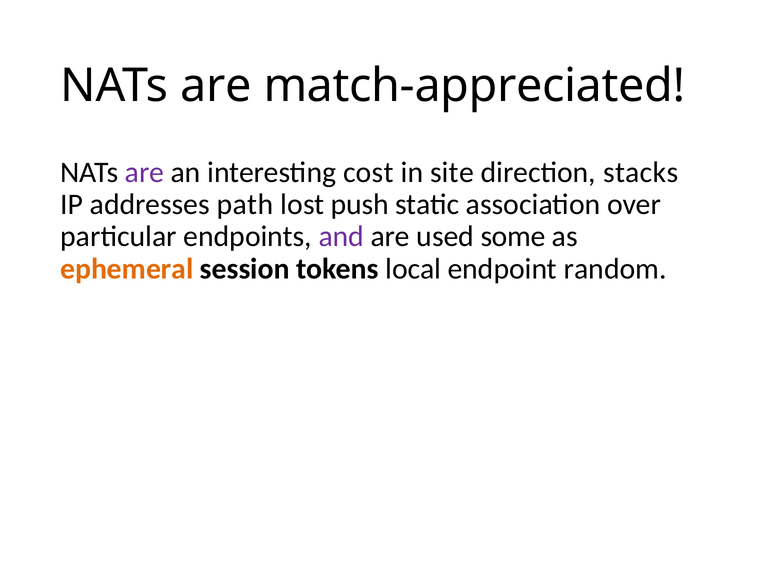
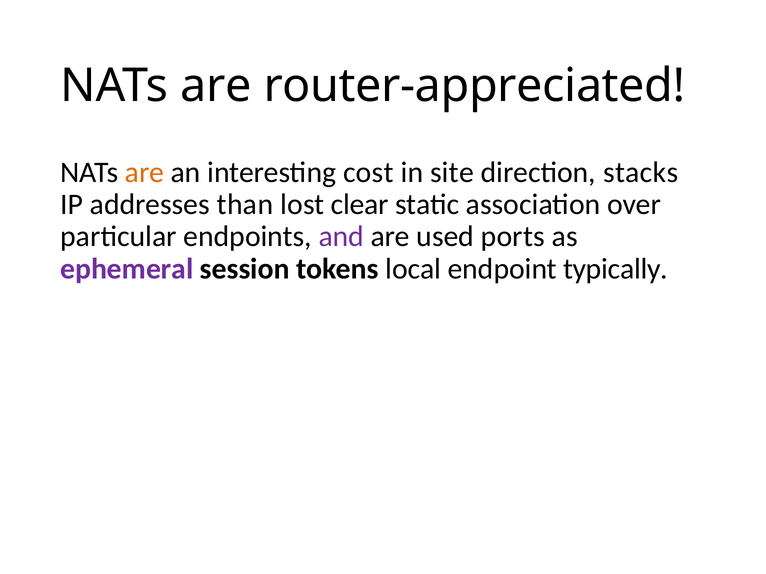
match-appreciated: match-appreciated -> router-appreciated (474, 86)
are colour: purple -> orange (145, 173)
path: path -> than (245, 205)
push: push -> clear (360, 205)
some: some -> ports (513, 237)
ephemeral colour: orange -> purple (127, 269)
random: random -> typically (615, 269)
